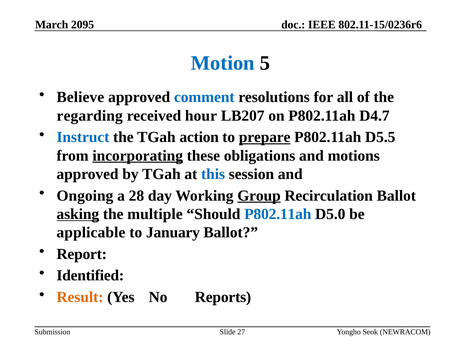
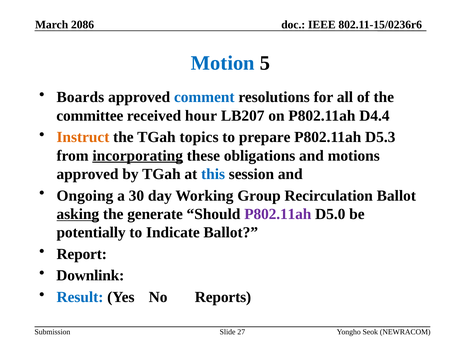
2095: 2095 -> 2086 (83, 25)
Believe: Believe -> Boards (80, 97)
regarding: regarding -> committee (90, 116)
D4.7: D4.7 -> D4.4 (374, 116)
Instruct colour: blue -> orange (83, 137)
action: action -> topics (199, 137)
prepare underline: present -> none (265, 137)
D5.5: D5.5 -> D5.3 (380, 137)
28: 28 -> 30 (136, 195)
Group underline: present -> none (259, 195)
multiple: multiple -> generate (155, 214)
P802.11ah colour: blue -> purple (278, 214)
applicable: applicable -> potentially (91, 232)
January: January -> Indicate (173, 232)
Identified: Identified -> Downlink (90, 275)
Result colour: orange -> blue (80, 297)
